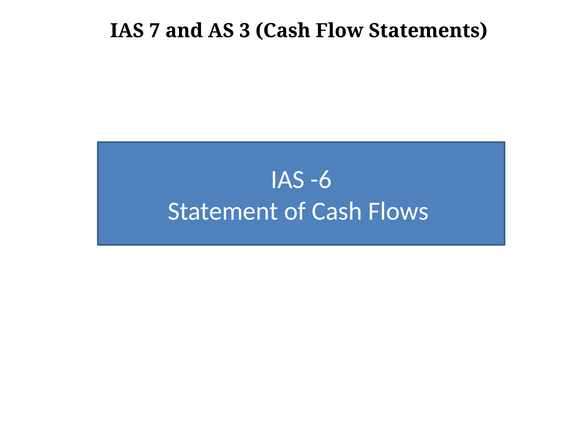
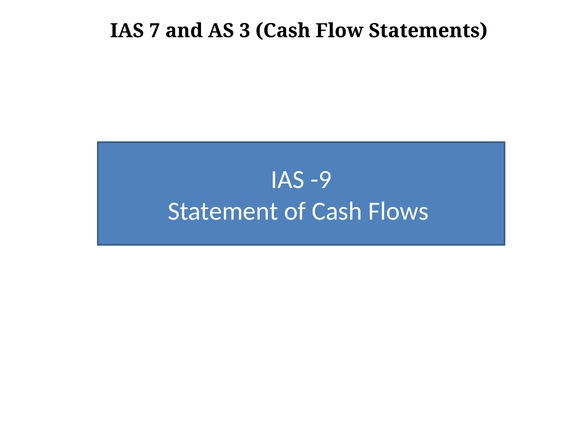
-6: -6 -> -9 (321, 180)
